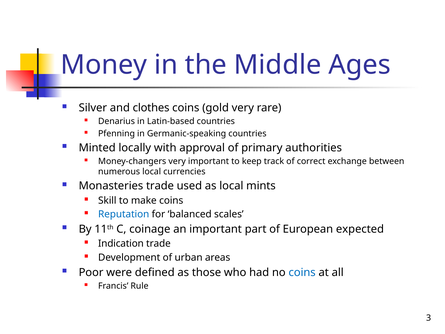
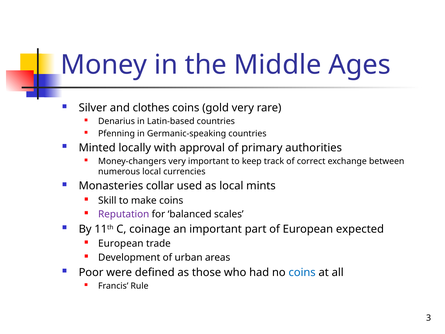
Monasteries trade: trade -> collar (160, 186)
Reputation colour: blue -> purple (124, 214)
Indication: Indication -> European (121, 244)
